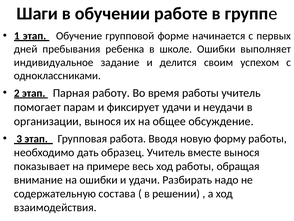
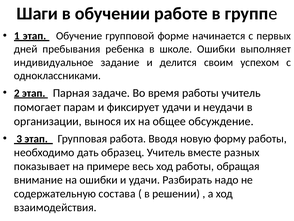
работу: работу -> задаче (111, 93)
вместе вынося: вынося -> разных (242, 152)
